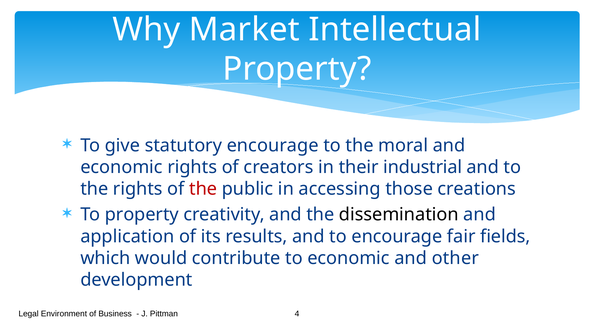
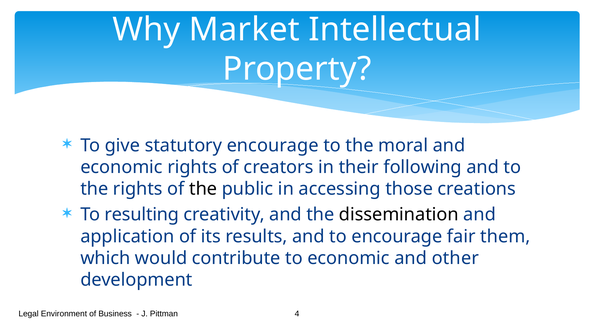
industrial: industrial -> following (423, 167)
the colour: red -> black (203, 189)
To property: property -> resulting (142, 215)
fields: fields -> them (505, 237)
